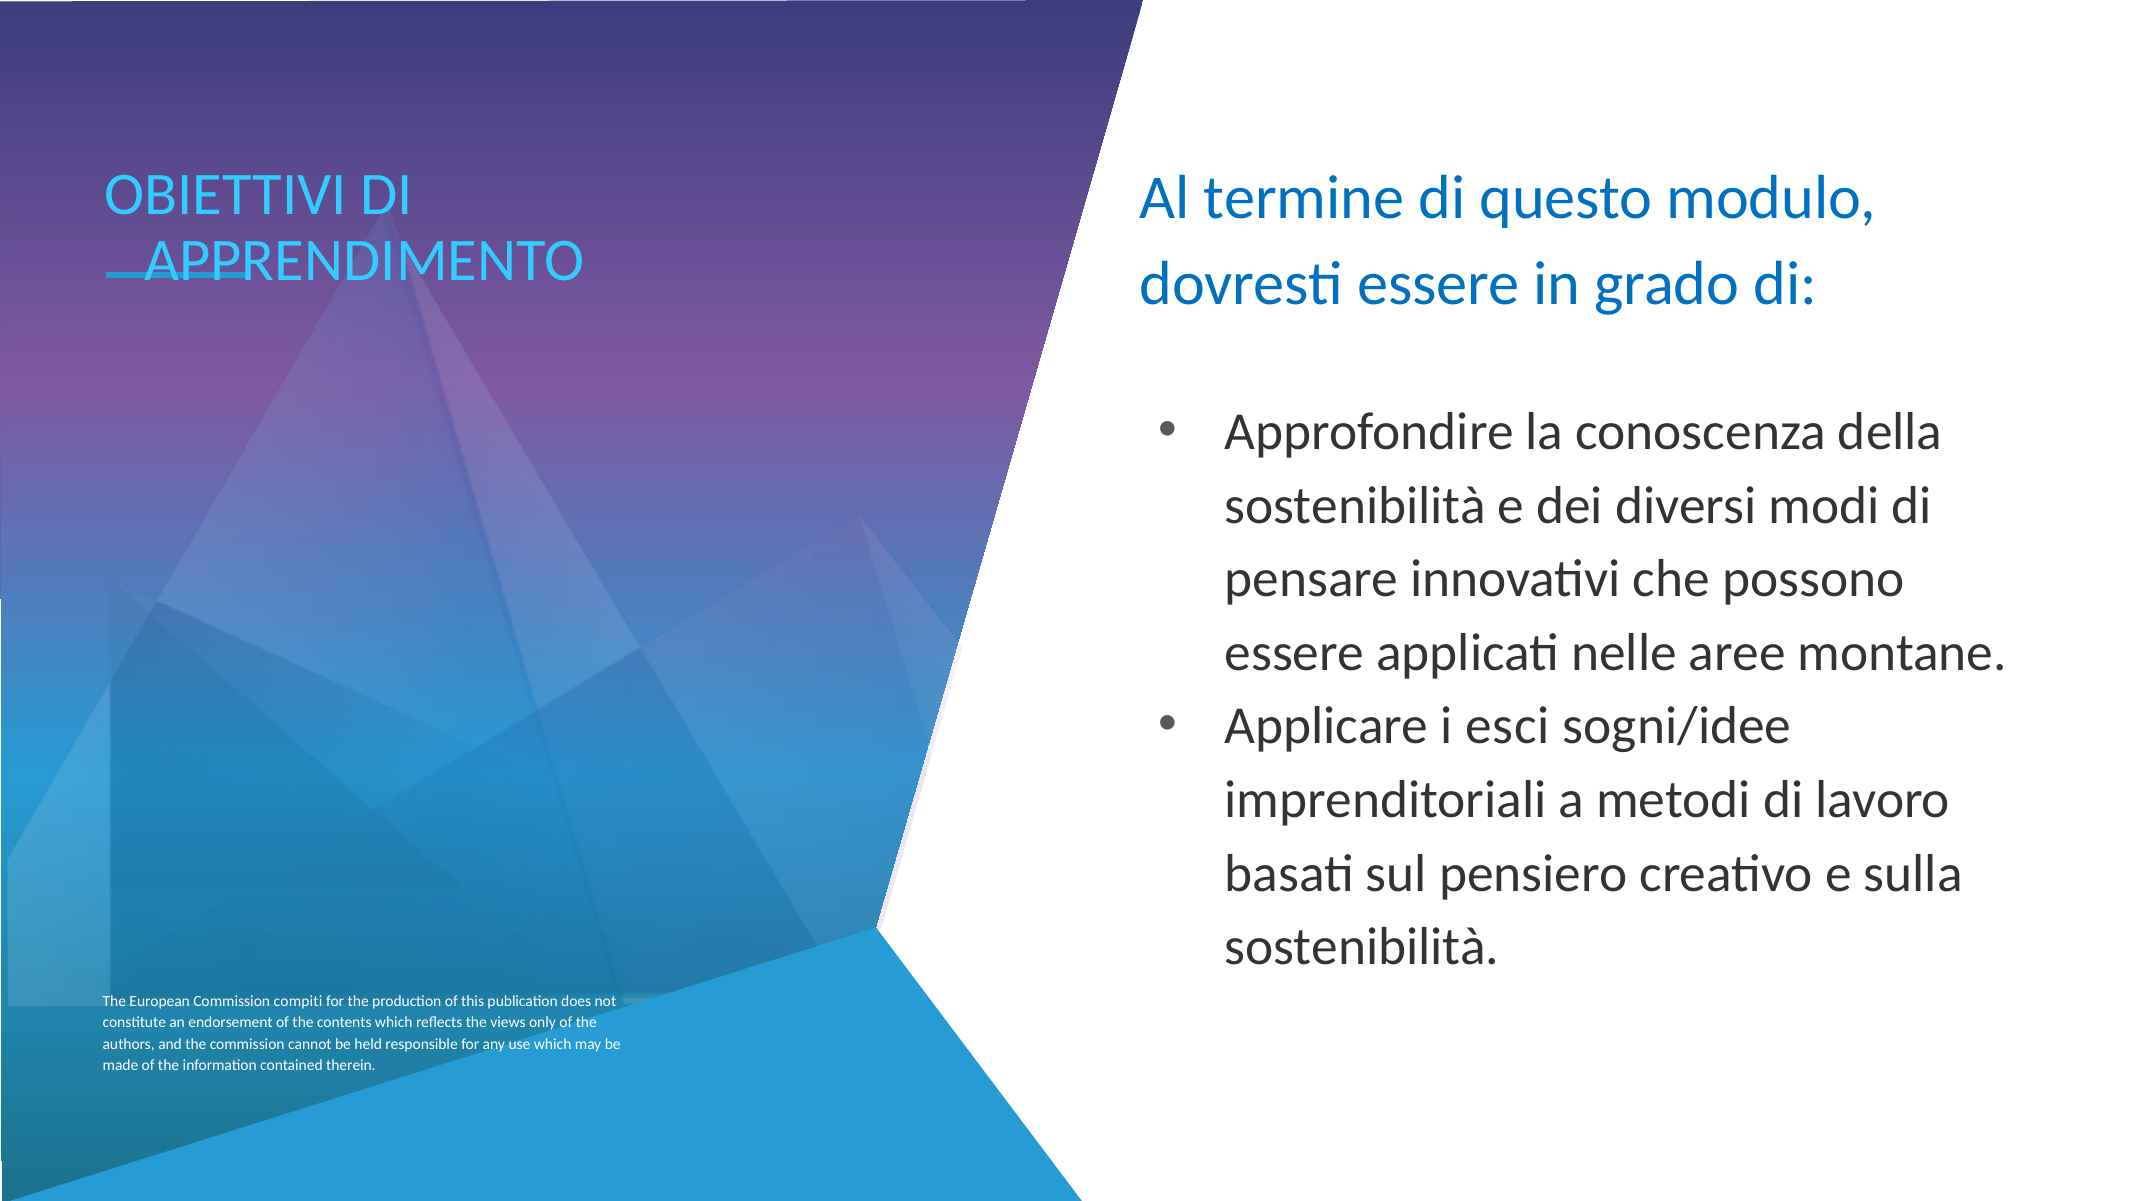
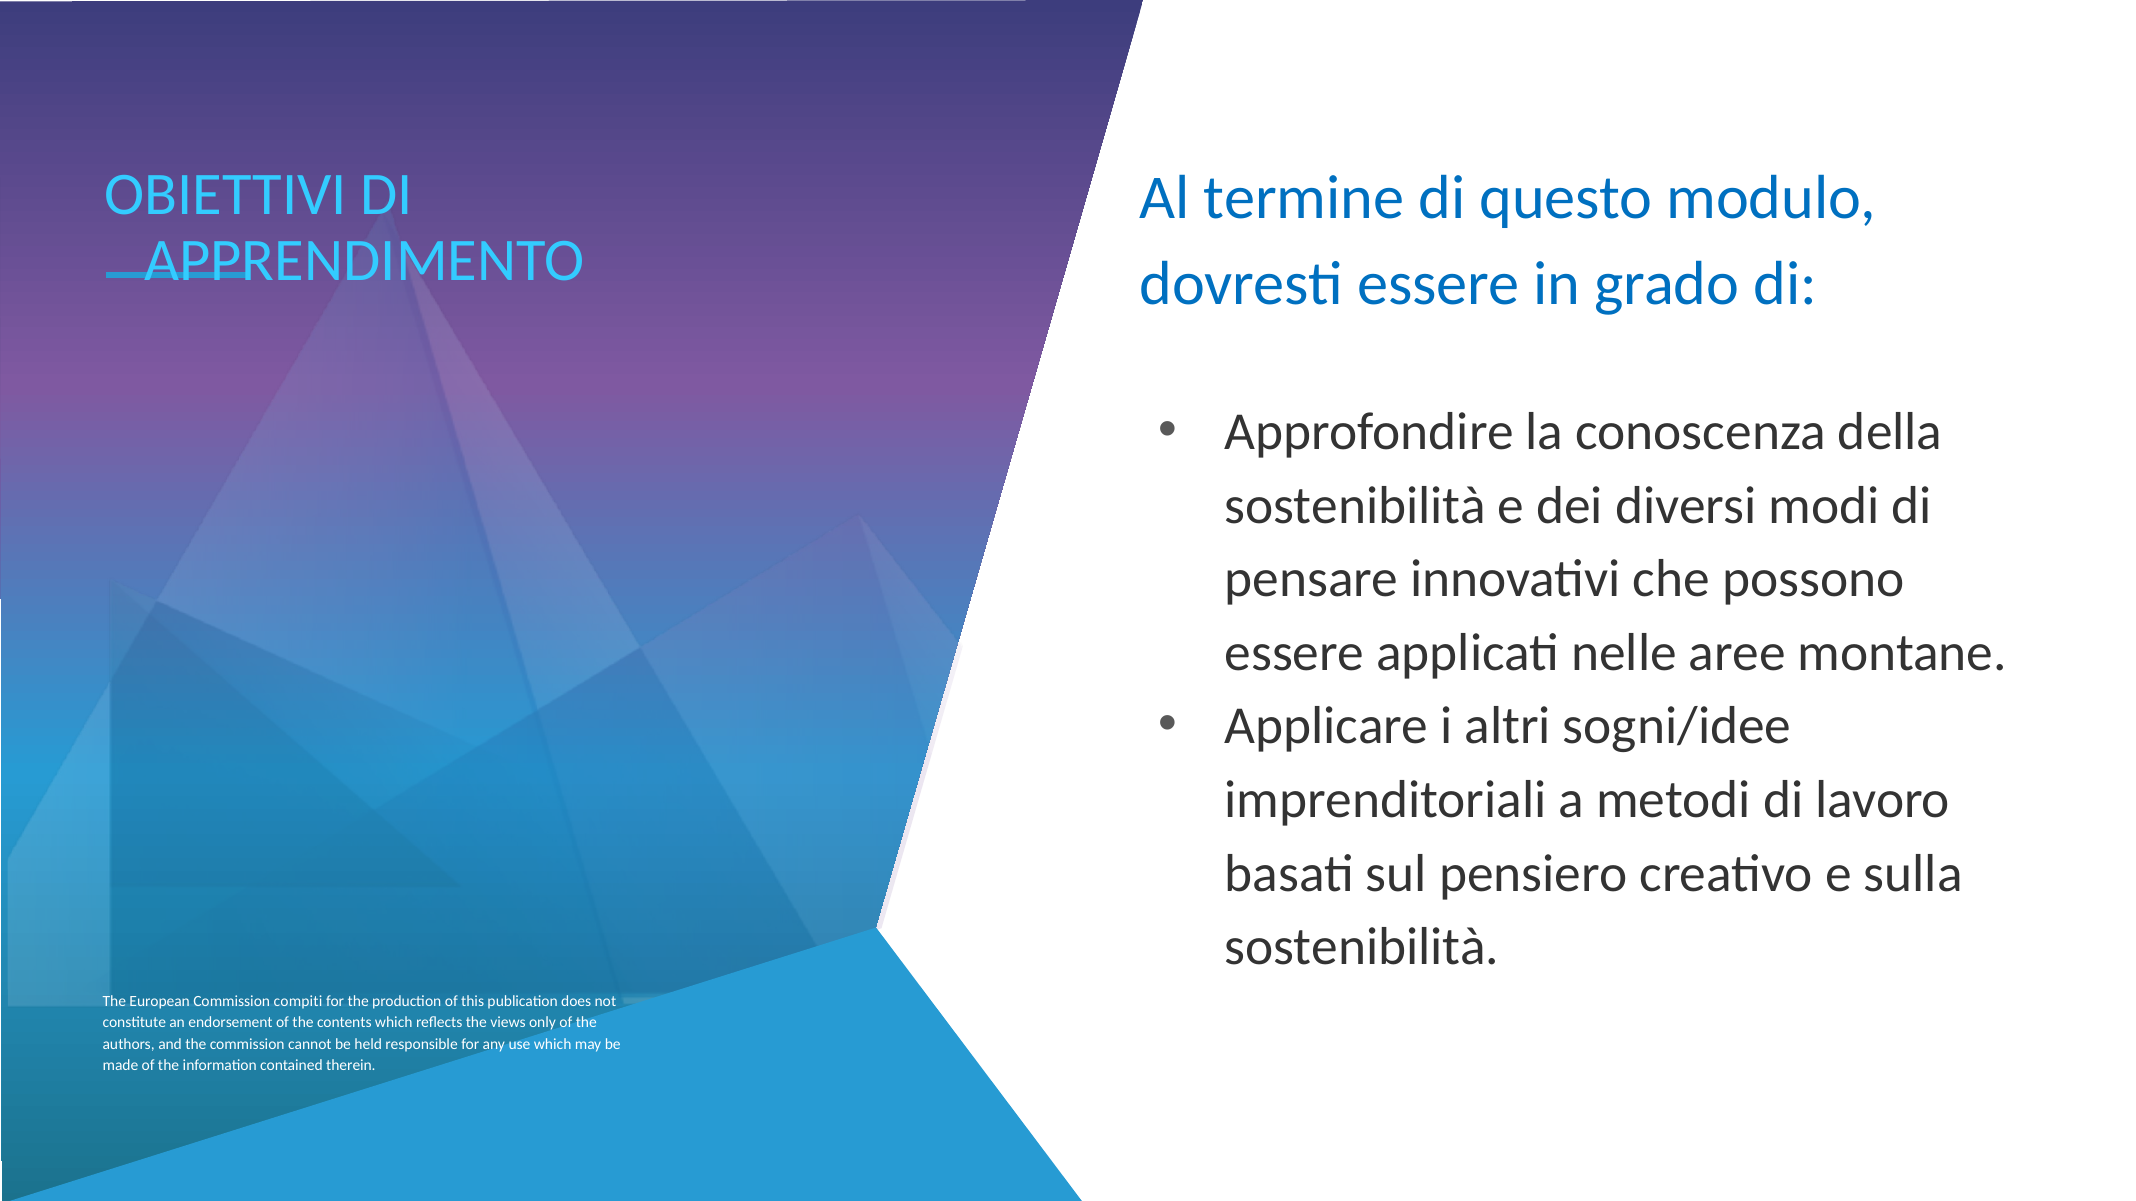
esci: esci -> altri (1508, 727)
